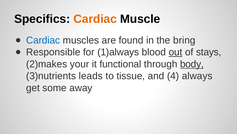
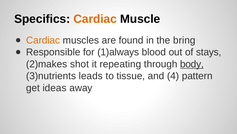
Cardiac colour: blue -> orange (43, 40)
out underline: present -> none (176, 52)
your: your -> shot (79, 64)
functional: functional -> repeating (120, 64)
always: always -> pattern (197, 76)
some: some -> ideas (55, 87)
